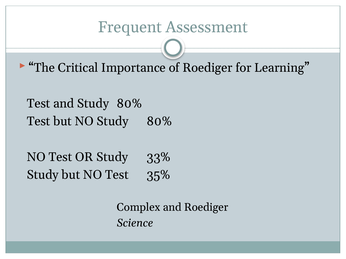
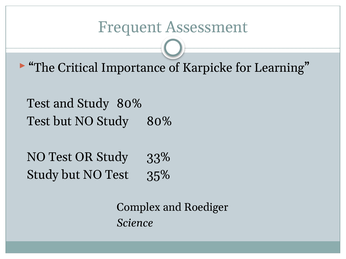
of Roediger: Roediger -> Karpicke (208, 68)
